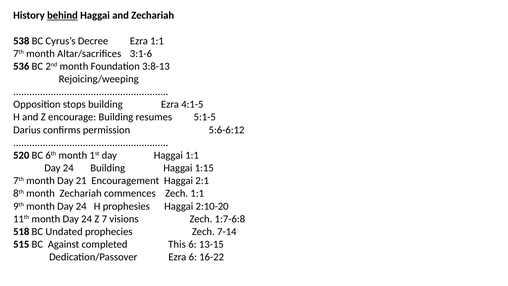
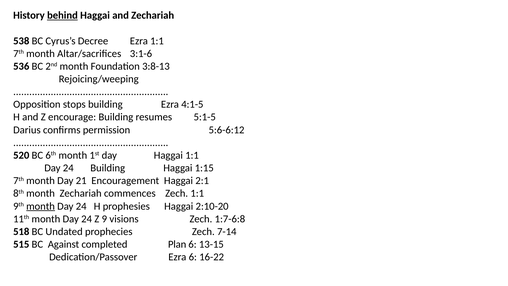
month underline: none -> present (41, 206)
7: 7 -> 9 (104, 219)
This: This -> Plan (177, 244)
